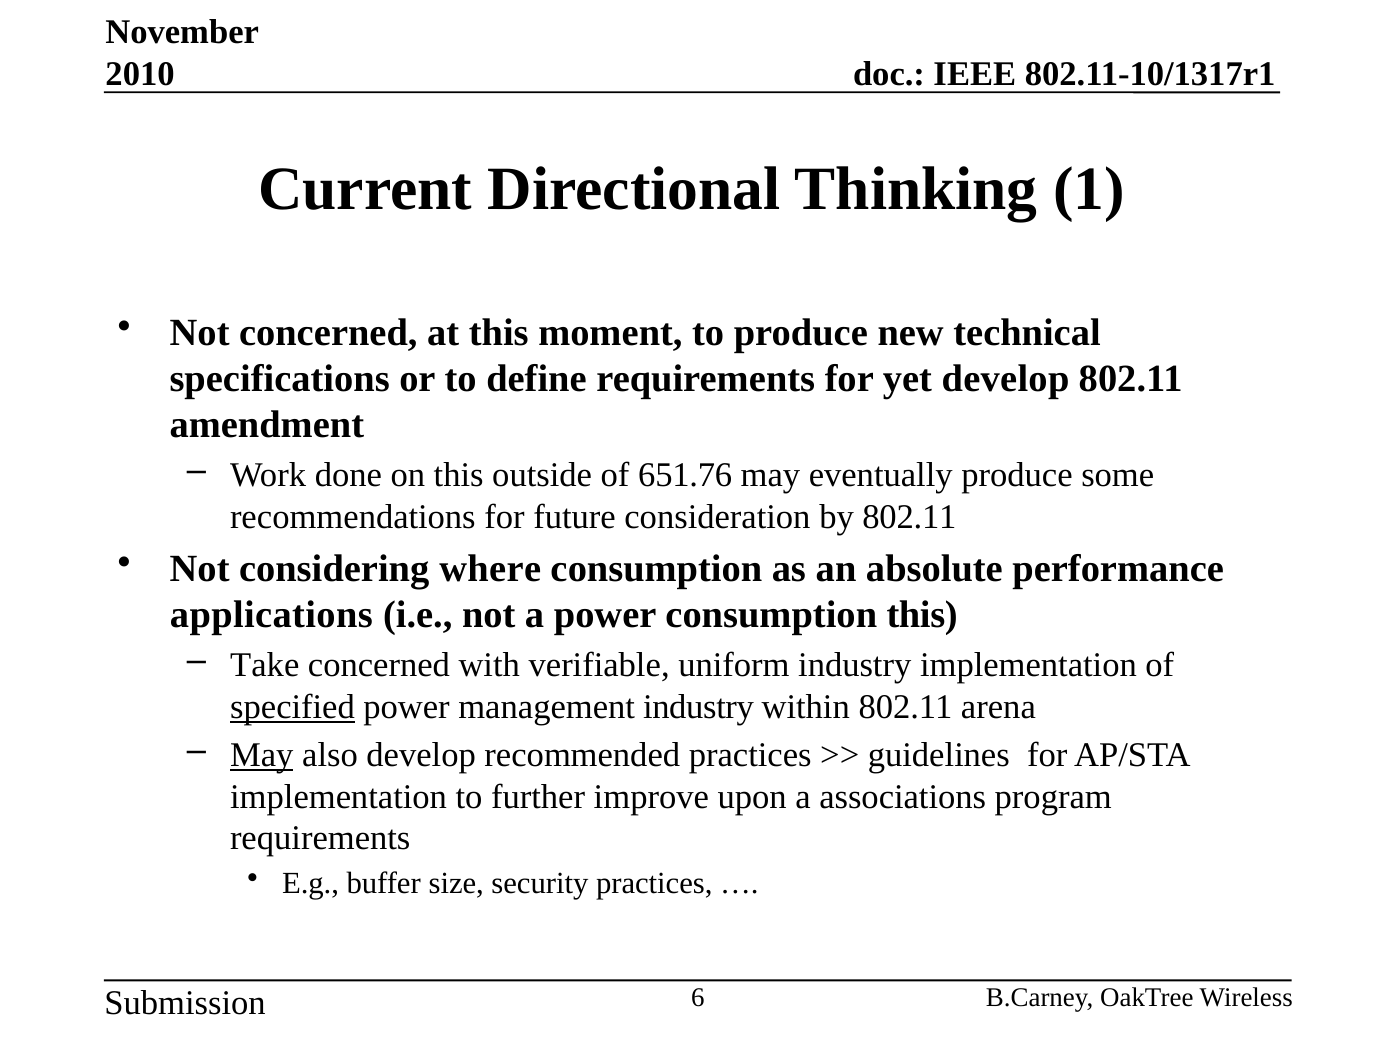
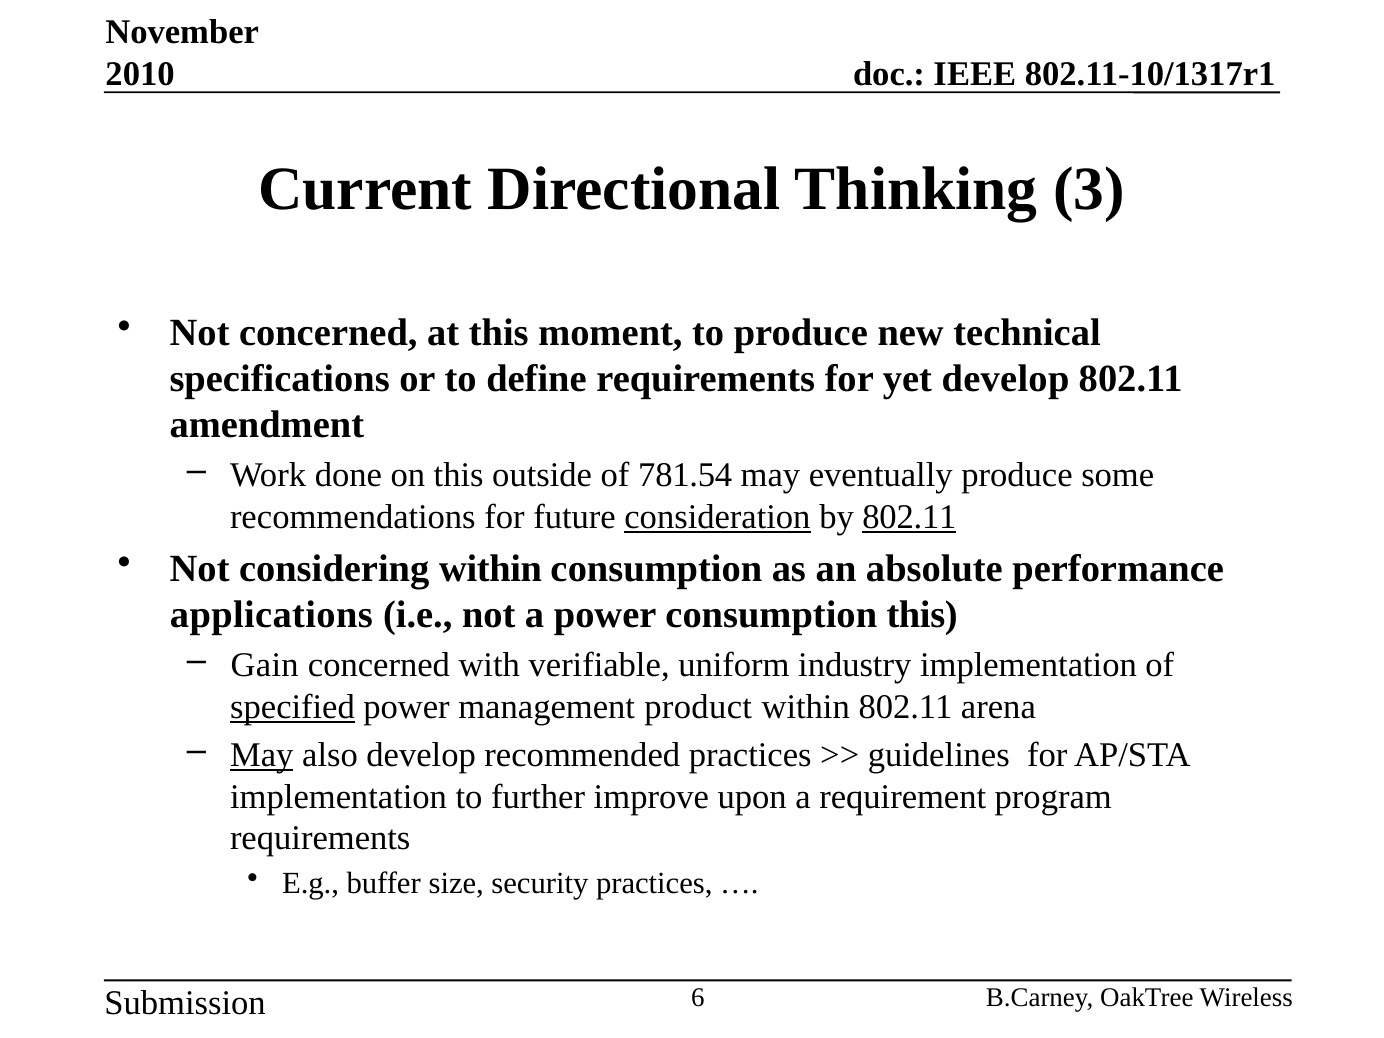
1: 1 -> 3 (1089, 189)
651.76: 651.76 -> 781.54 (685, 475)
consideration underline: none -> present (717, 517)
802.11 underline: none -> present (909, 517)
considering where: where -> within (491, 569)
Take: Take -> Gain (265, 665)
management industry: industry -> product (698, 707)
associations: associations -> requirement (903, 797)
